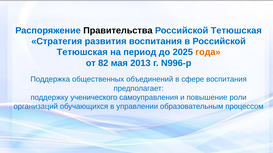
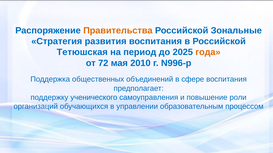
Правительства colour: black -> orange (118, 31)
Тетюшская: Тетюшская -> Зональные (236, 31)
82: 82 -> 72 (103, 63)
2013: 2013 -> 2010 (140, 63)
